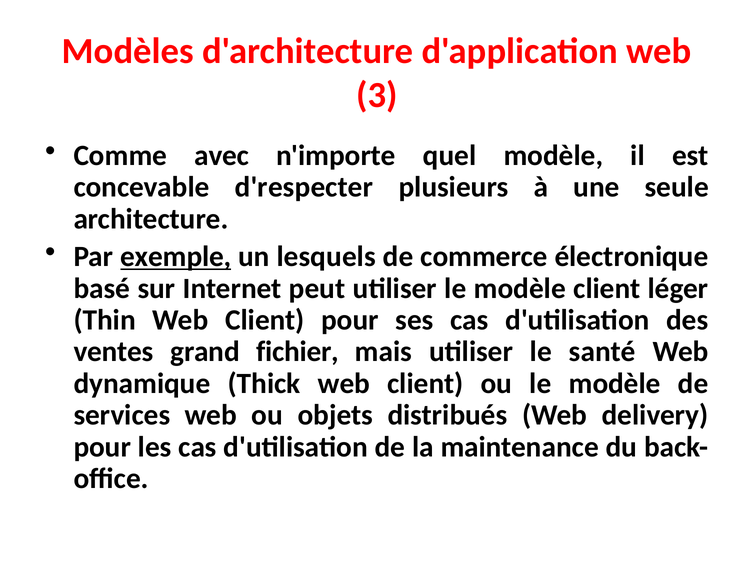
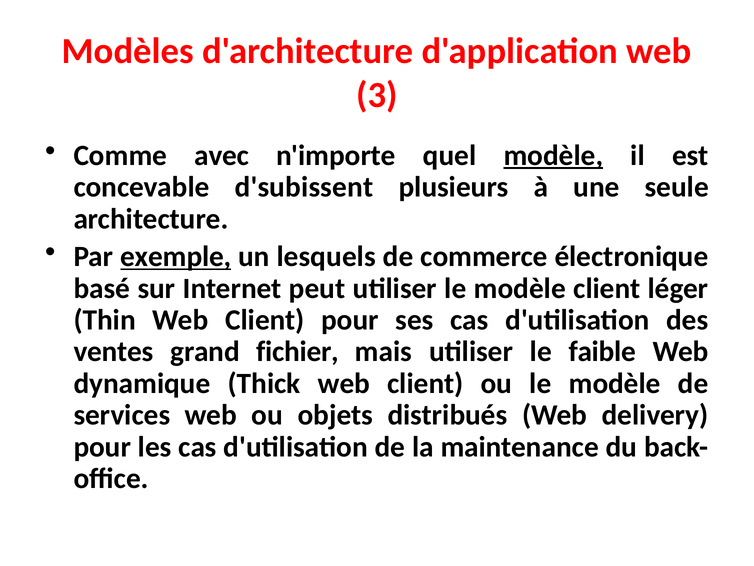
modèle underline: none -> present (553, 155)
d'respecter: d'respecter -> d'subissent (304, 187)
santé: santé -> faible (602, 351)
